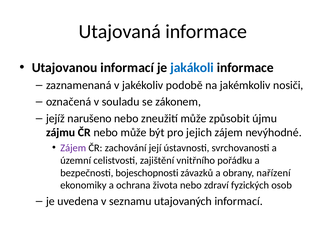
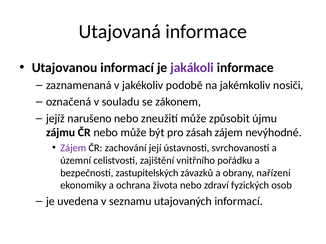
jakákoli colour: blue -> purple (192, 68)
jejich: jejich -> zásah (199, 133)
bojeschopnosti: bojeschopnosti -> zastupitelských (147, 173)
